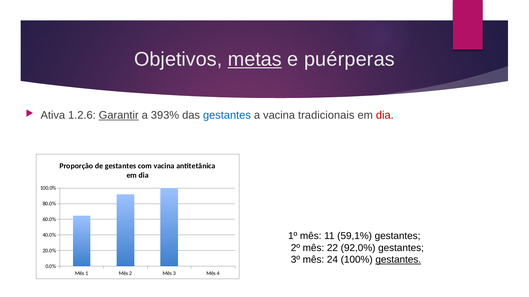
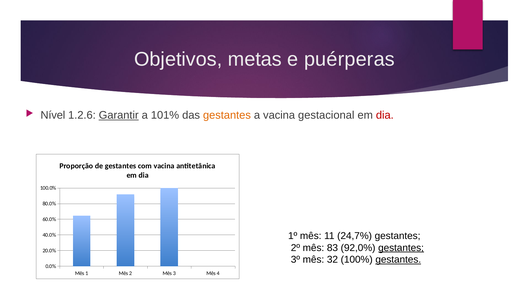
metas underline: present -> none (255, 59)
Ativa: Ativa -> Nível (53, 115)
393%: 393% -> 101% (165, 115)
gestantes colour: blue -> orange (227, 115)
tradicionais: tradicionais -> gestacional (326, 115)
59,1%: 59,1% -> 24,7% (355, 236)
22: 22 -> 83 (332, 248)
gestantes underline: none -> present (401, 248)
24: 24 -> 32 (332, 260)
